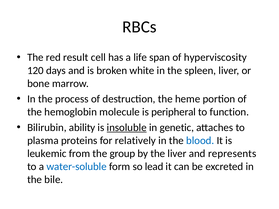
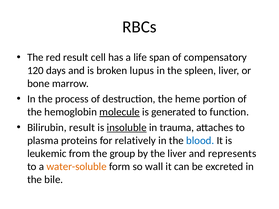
hyperviscosity: hyperviscosity -> compensatory (215, 57)
white: white -> lupus (142, 71)
molecule underline: none -> present (120, 112)
peripheral: peripheral -> generated (174, 112)
Bilirubin ability: ability -> result (82, 128)
genetic: genetic -> trauma (177, 128)
water-soluble colour: blue -> orange (77, 167)
lead: lead -> wall (154, 167)
